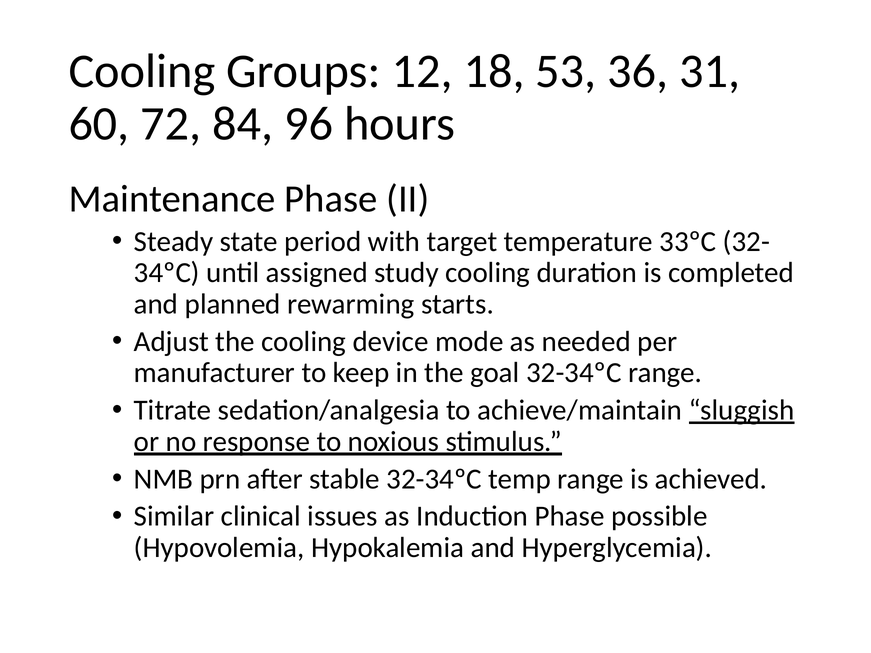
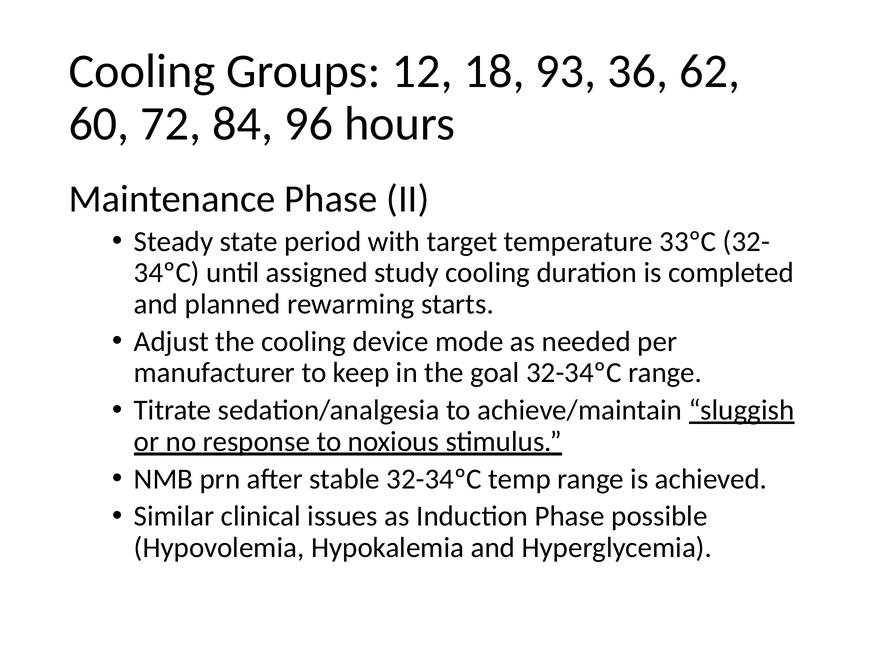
53: 53 -> 93 (566, 71)
31: 31 -> 62 (710, 71)
